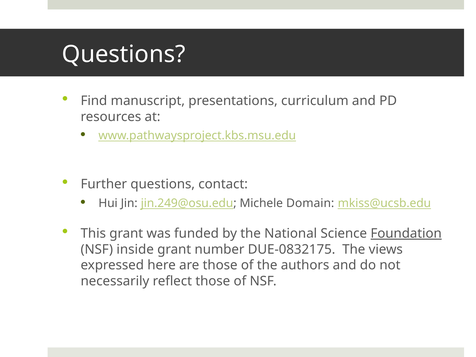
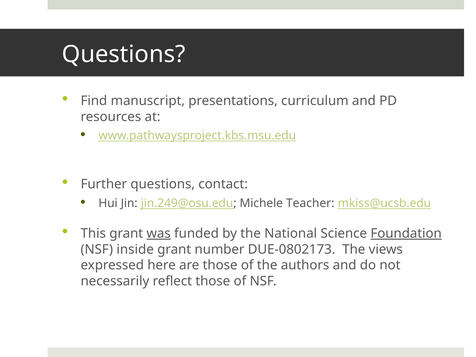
Domain: Domain -> Teacher (310, 203)
was underline: none -> present (159, 234)
DUE-0832175: DUE-0832175 -> DUE-0802173 (292, 249)
